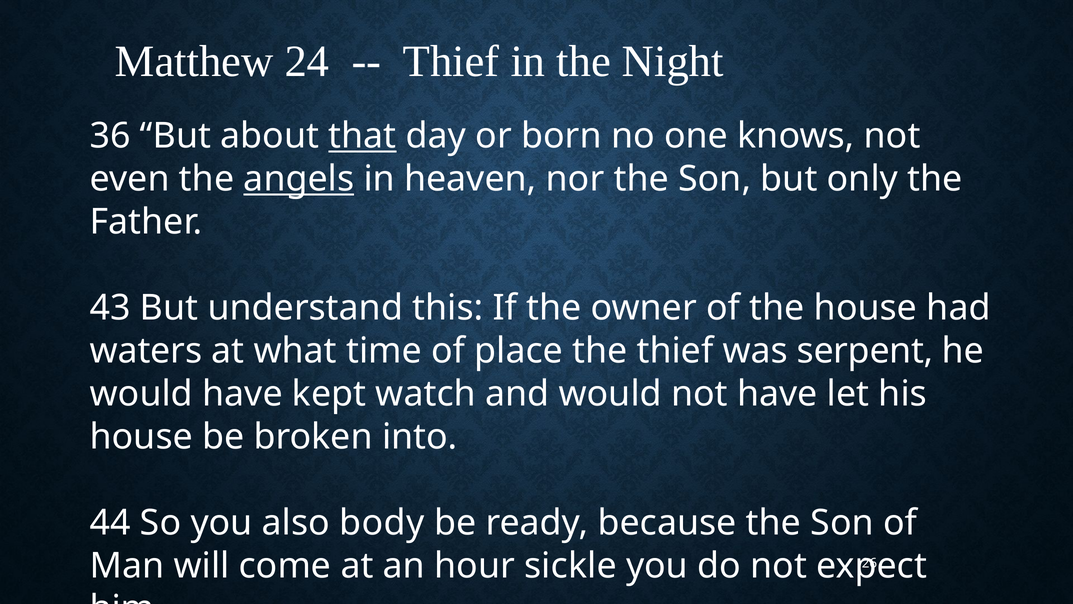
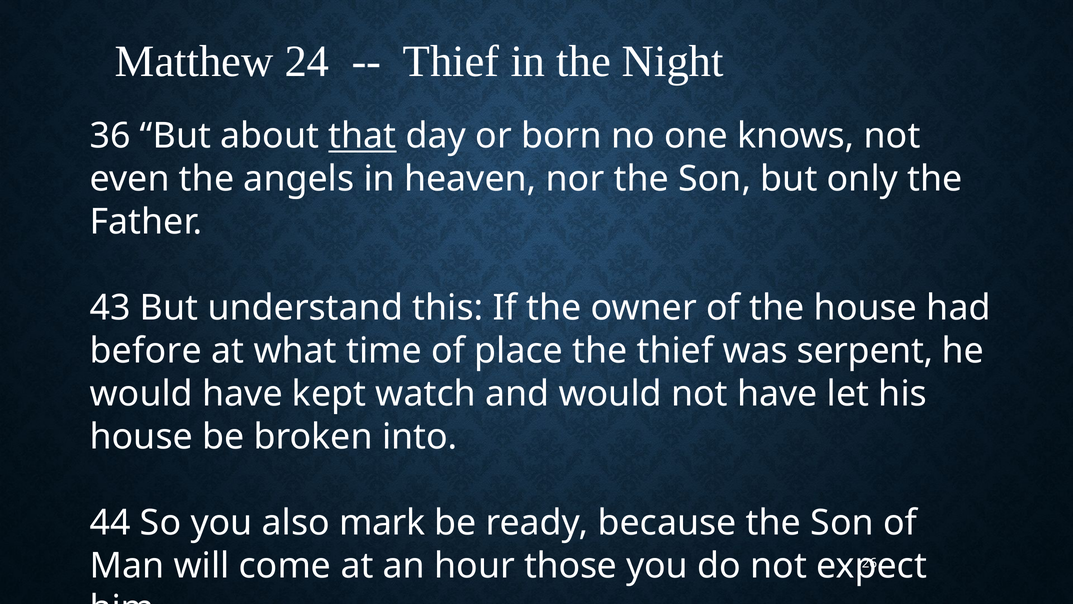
angels underline: present -> none (299, 179)
waters: waters -> before (146, 351)
body: body -> mark (382, 522)
sickle: sickle -> those (571, 565)
